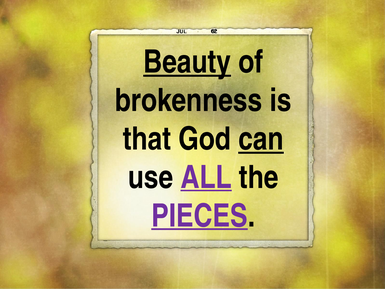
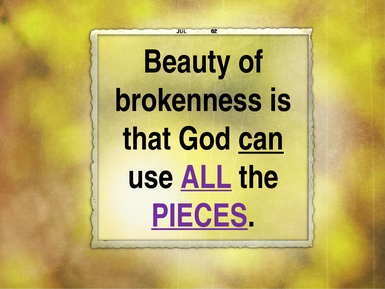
Beauty underline: present -> none (187, 62)
